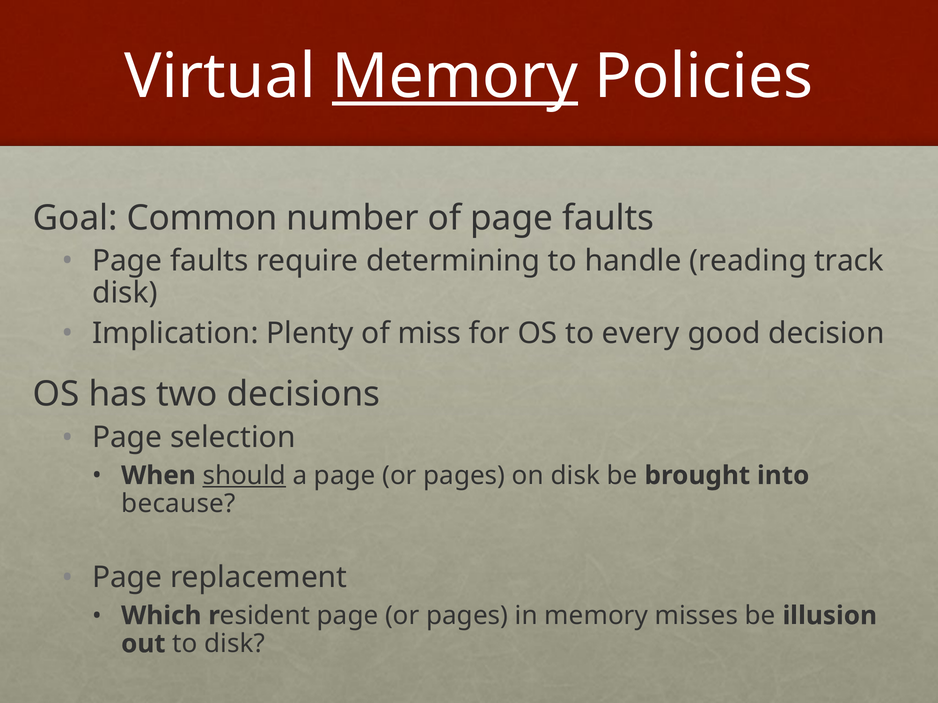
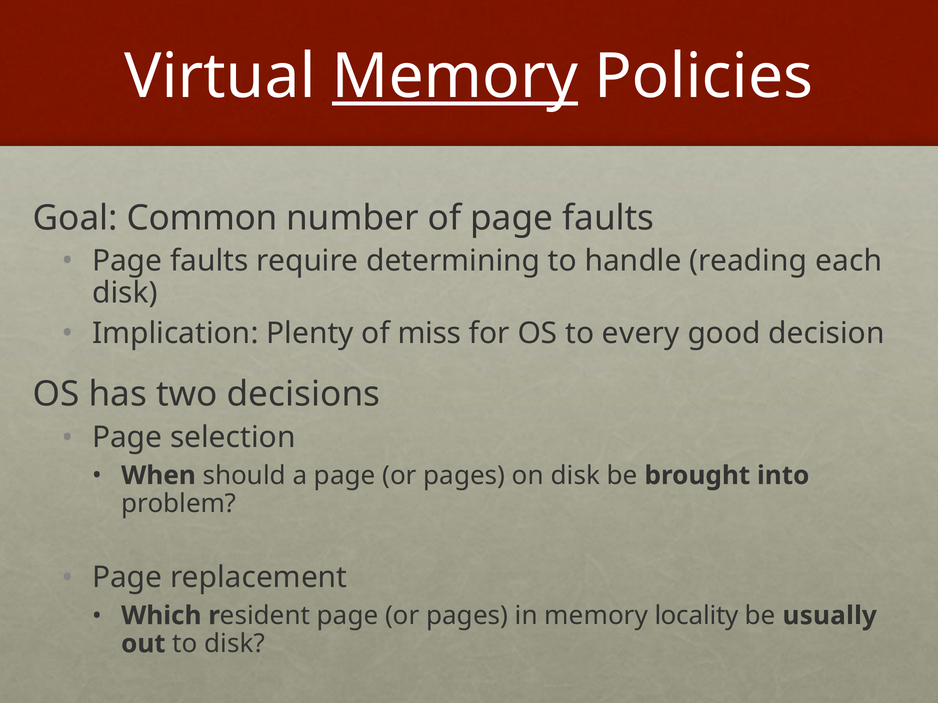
track: track -> each (849, 261)
should underline: present -> none (244, 476)
because: because -> problem (179, 504)
misses: misses -> locality (696, 616)
illusion: illusion -> usually (830, 616)
